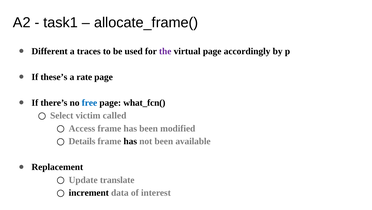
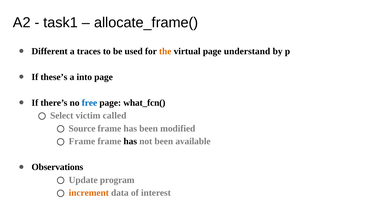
the colour: purple -> orange (165, 51)
accordingly: accordingly -> understand (247, 51)
rate: rate -> into (84, 77)
Access: Access -> Source (82, 128)
Details: Details -> Frame (82, 141)
Replacement: Replacement -> Observations (57, 167)
translate: translate -> program (117, 179)
increment colour: black -> orange (89, 192)
